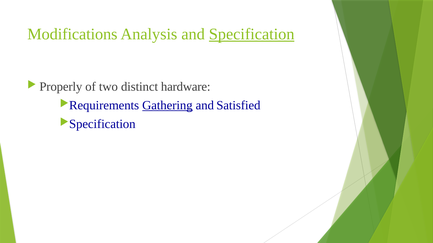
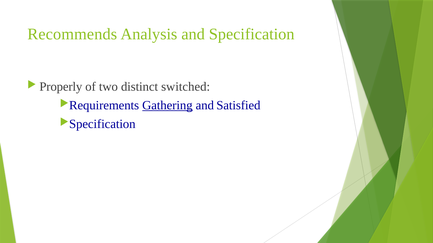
Modifications: Modifications -> Recommends (72, 34)
Specification underline: present -> none (252, 34)
hardware: hardware -> switched (186, 87)
